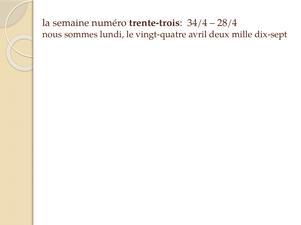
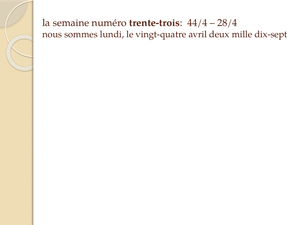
34/4: 34/4 -> 44/4 (197, 23)
